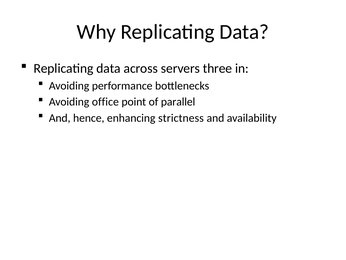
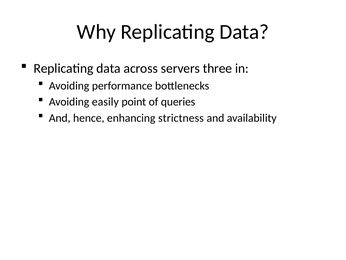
office: office -> easily (105, 102)
parallel: parallel -> queries (178, 102)
